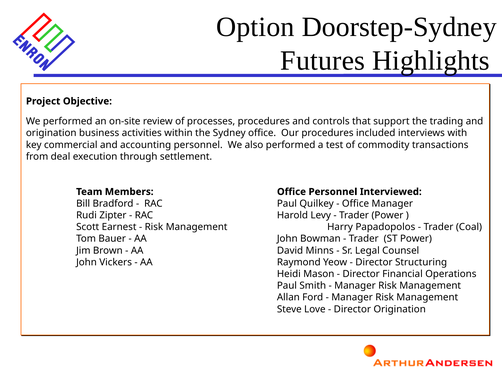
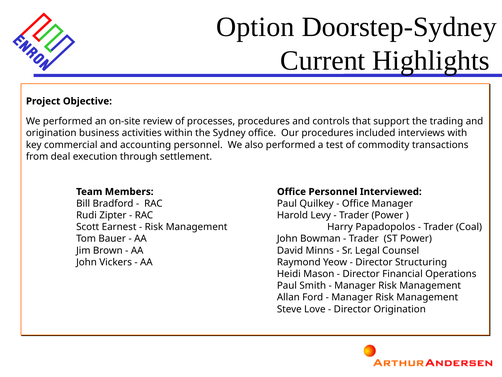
Futures: Futures -> Current (323, 61)
